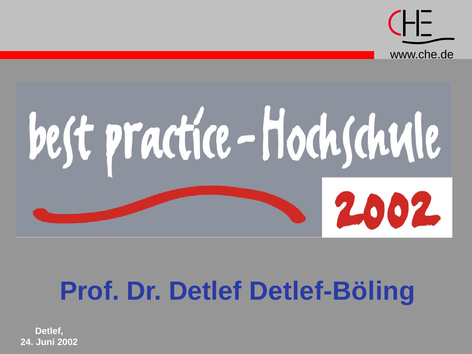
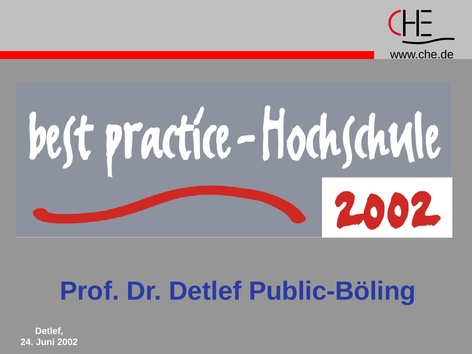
Detlef-Böling: Detlef-Böling -> Public-Böling (332, 291)
